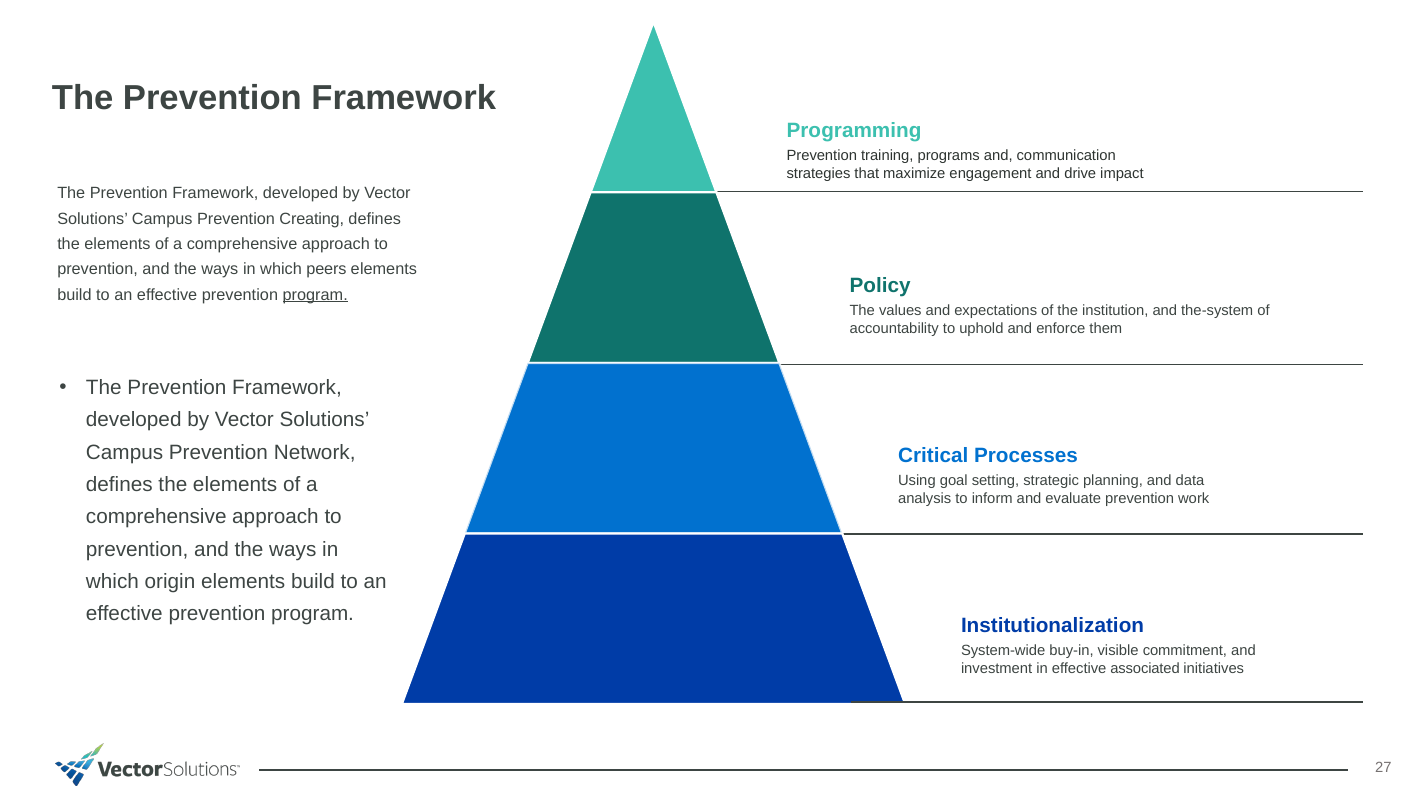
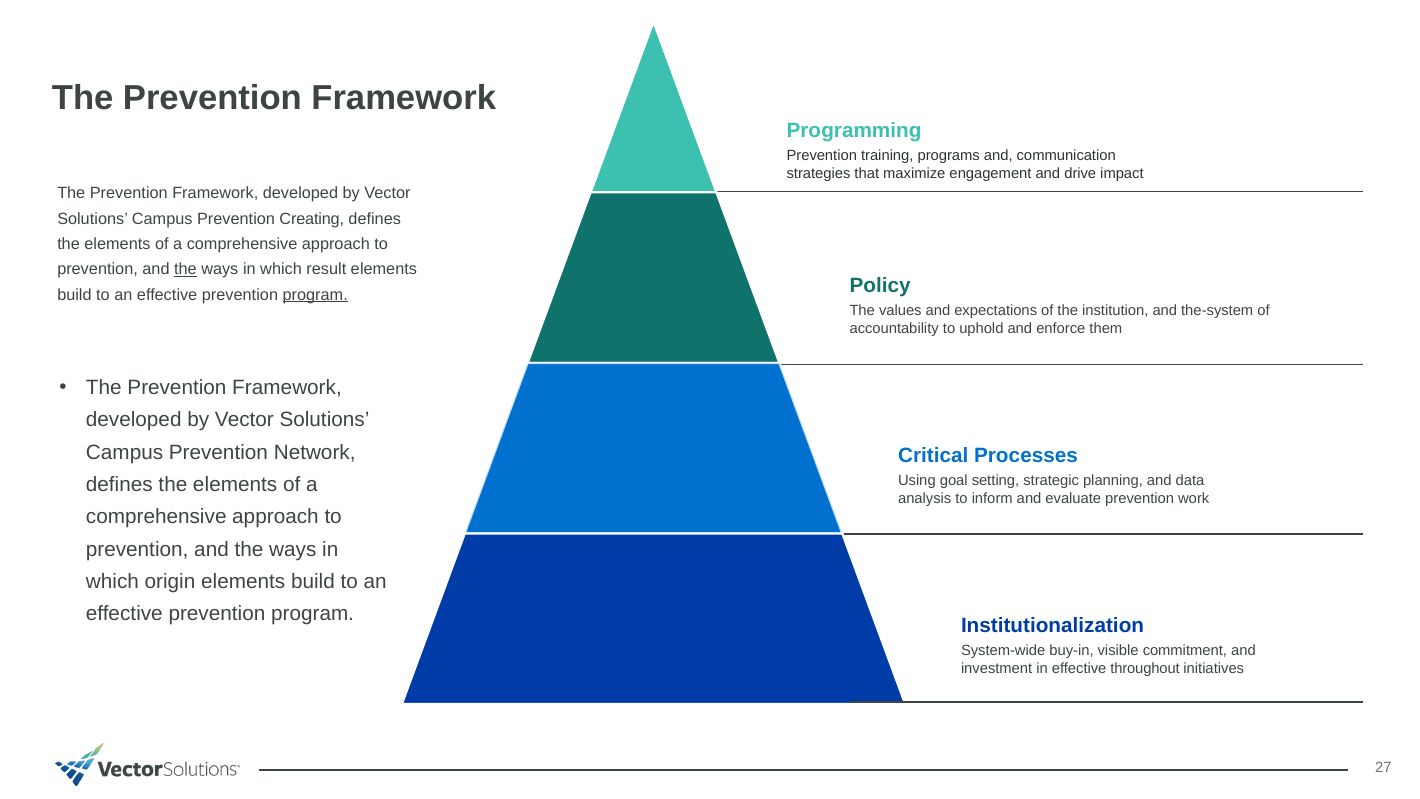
the underline: none -> present (185, 270)
peers: peers -> result (326, 270)
associated: associated -> throughout (1145, 668)
